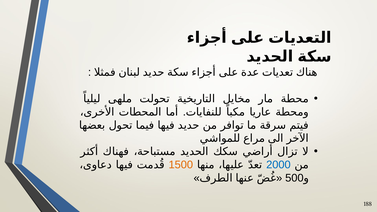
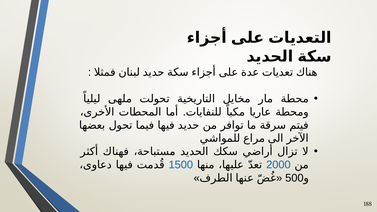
1500 colour: orange -> blue (181, 165)
